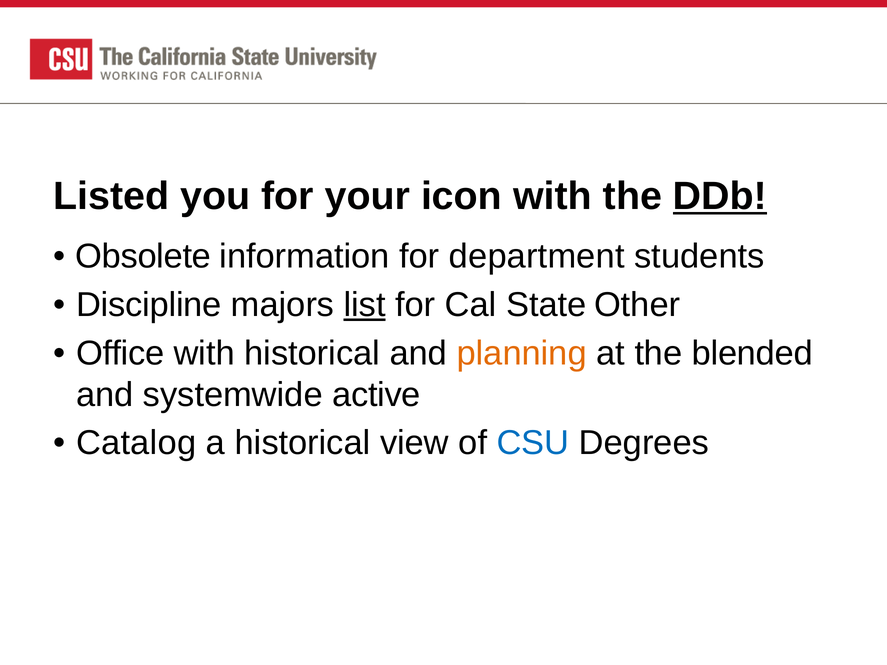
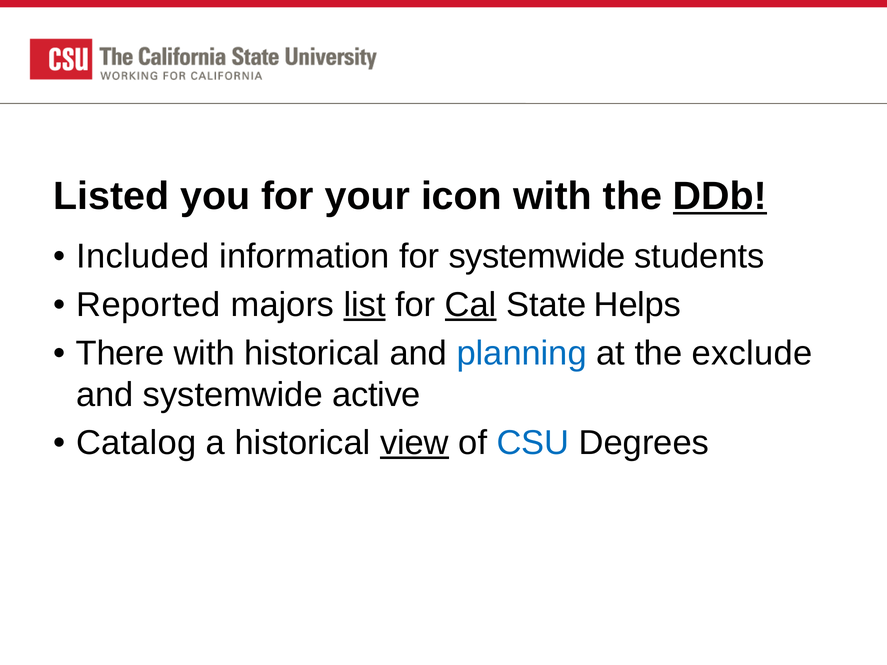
Obsolete: Obsolete -> Included (143, 257)
for department: department -> systemwide (537, 257)
Discipline: Discipline -> Reported (149, 305)
Cal underline: none -> present (471, 305)
Other: Other -> Helps (637, 305)
Office: Office -> There (120, 353)
planning colour: orange -> blue (522, 353)
blended: blended -> exclude (752, 353)
view underline: none -> present (414, 443)
